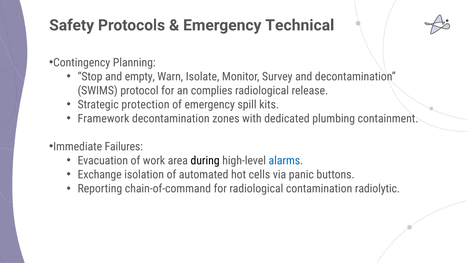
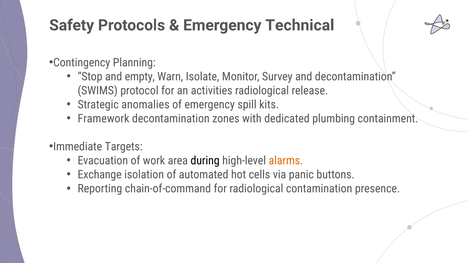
complies: complies -> activities (212, 91)
protection: protection -> anomalies (145, 105)
Failures: Failures -> Targets (124, 147)
alarms colour: blue -> orange (286, 161)
radiolytic: radiolytic -> presence (377, 189)
